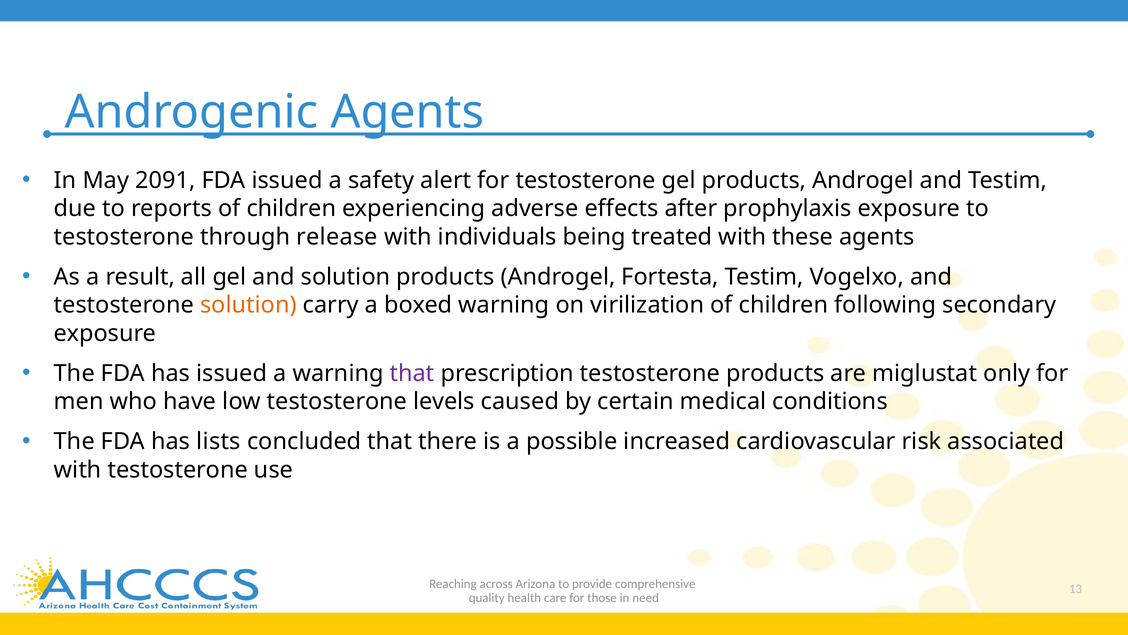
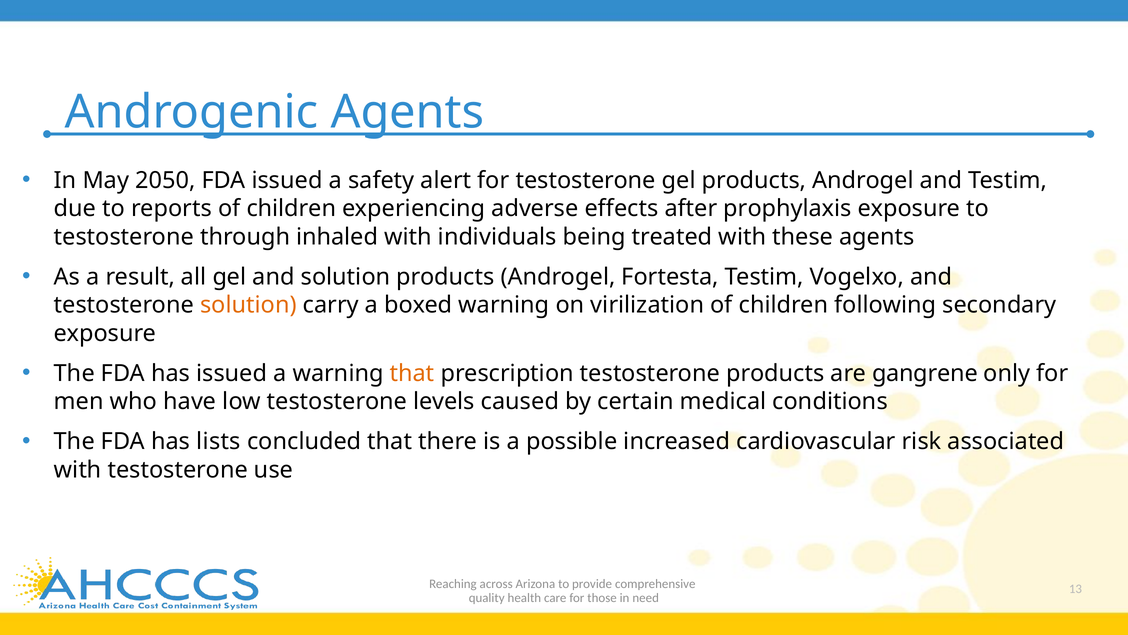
2091: 2091 -> 2050 (165, 180)
release: release -> inhaled (337, 237)
that colour: purple -> orange (412, 373)
miglustat: miglustat -> gangrene (925, 373)
